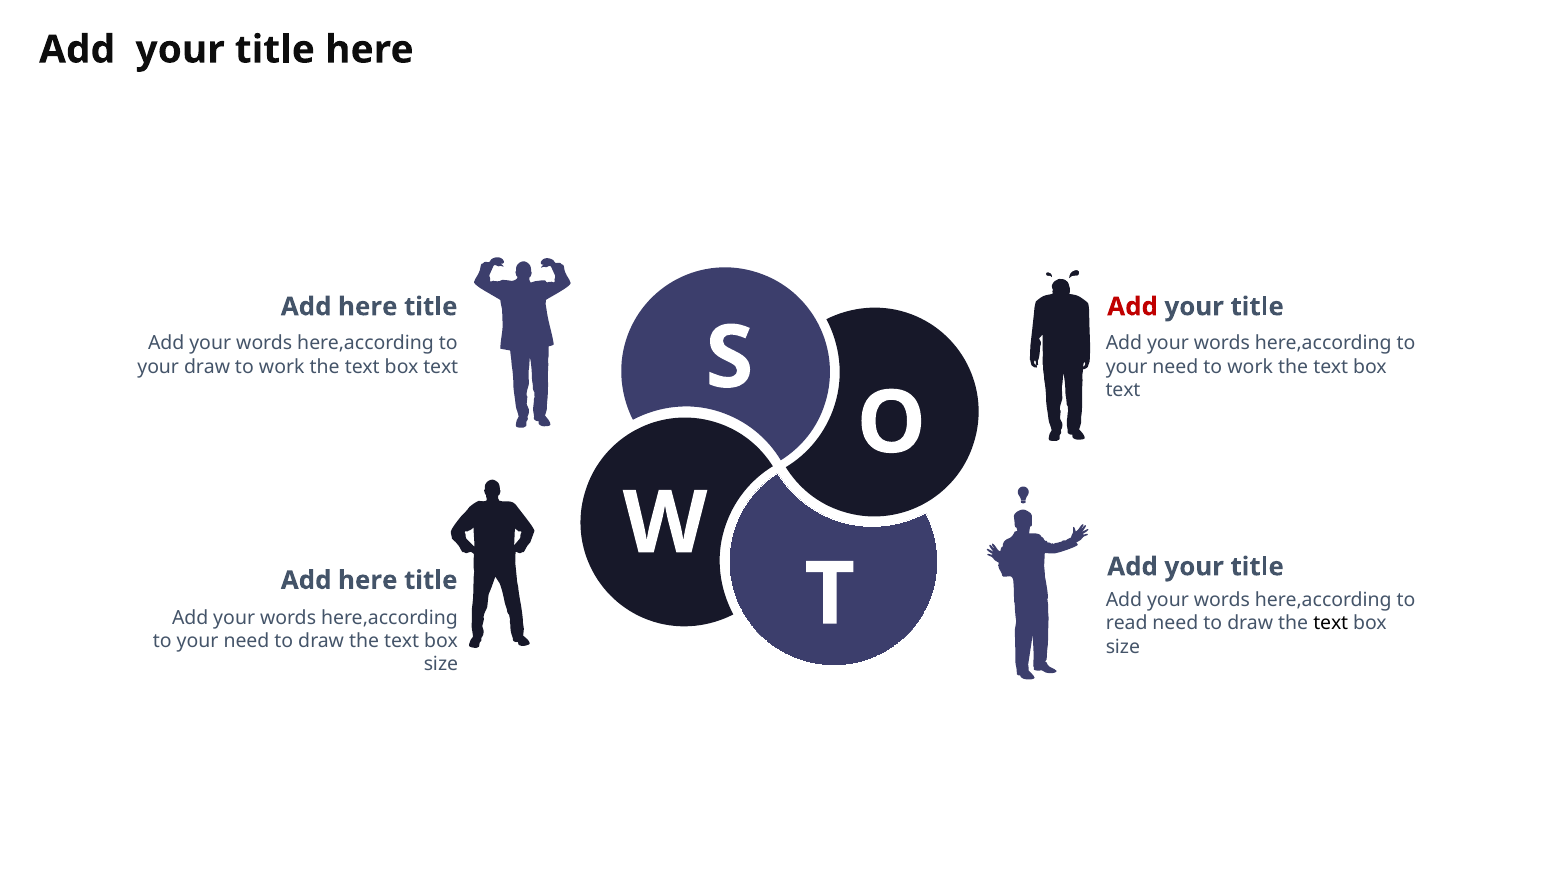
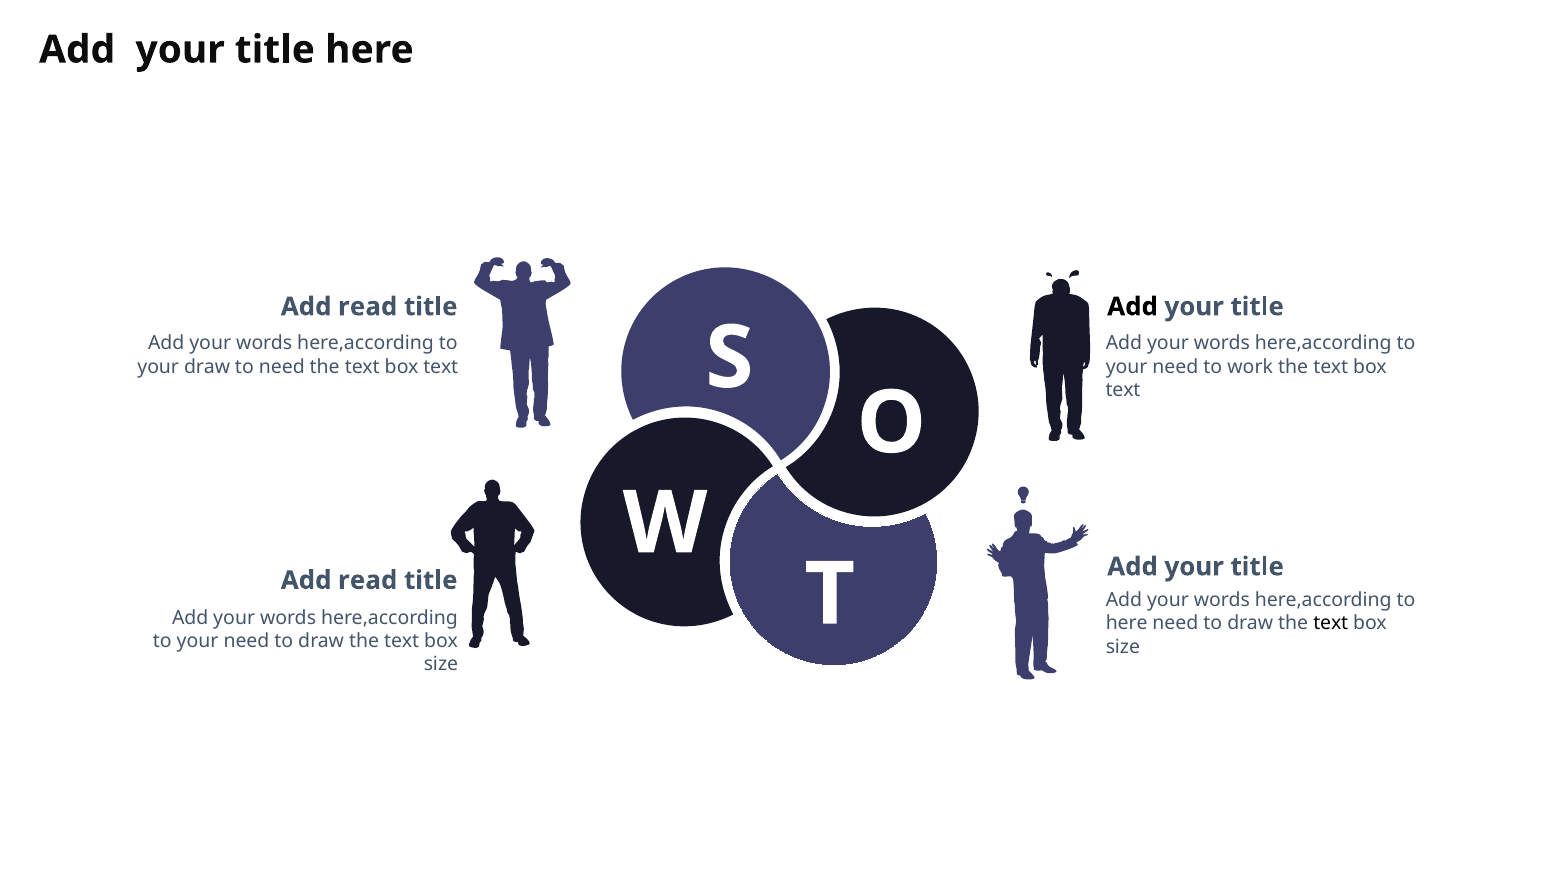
here: here -> read (368, 306)
Add colour: red -> black (1133, 306)
work: work -> need (282, 367)
here: here -> read (368, 580)
read: read -> here (1127, 623)
